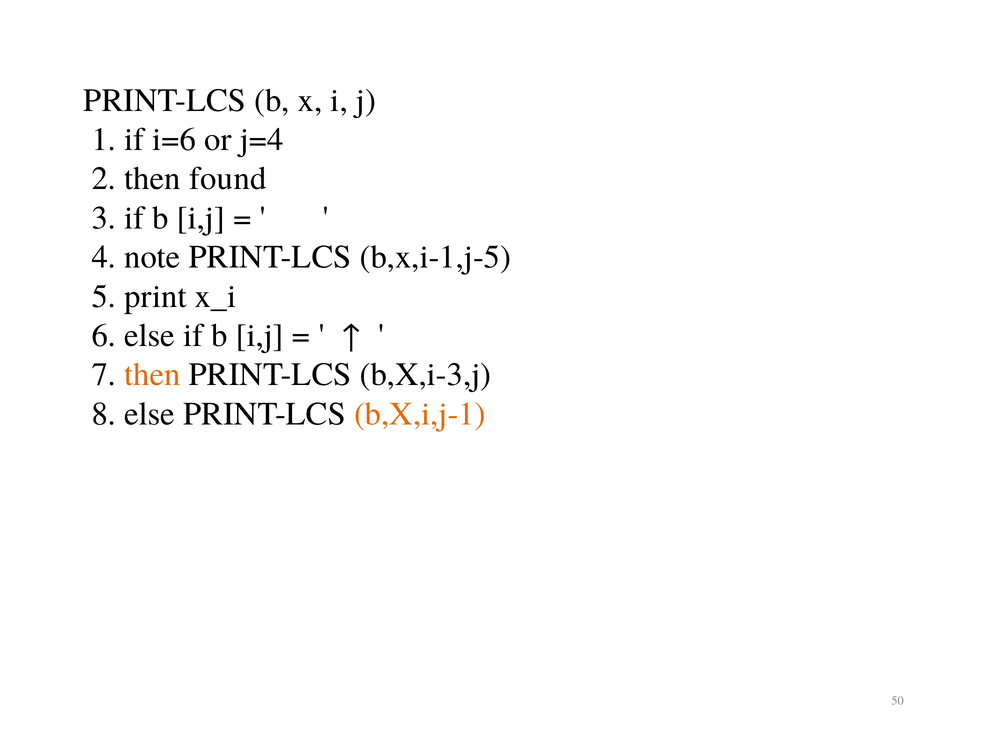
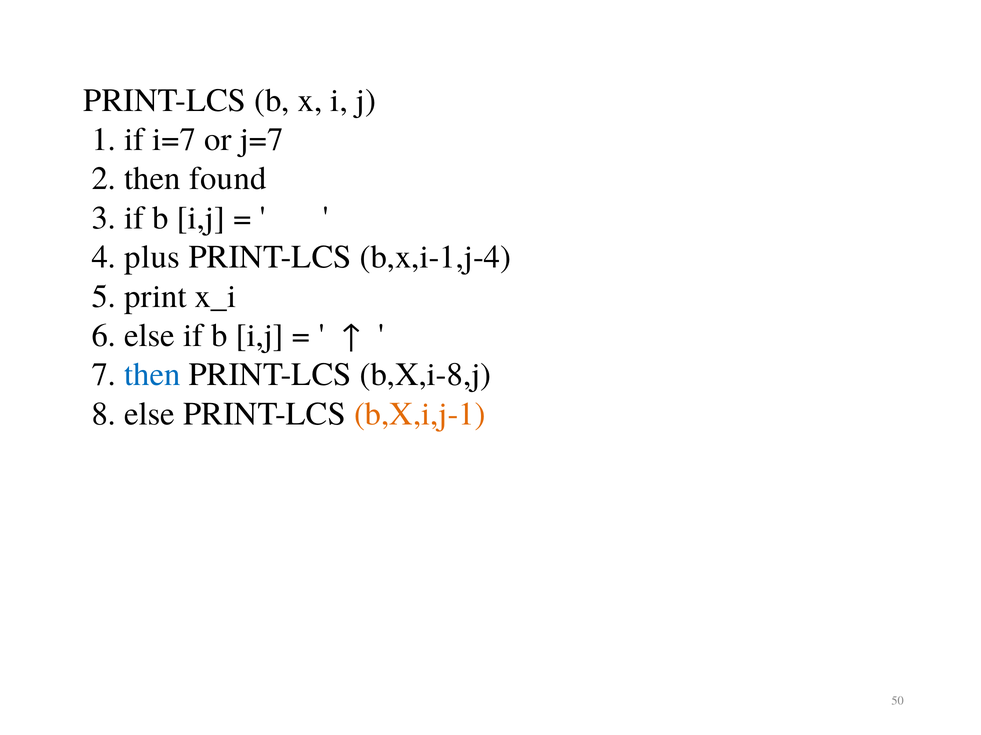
i=6: i=6 -> i=7 (174, 140)
j=4: j=4 -> j=7 (262, 140)
note: note -> plus (152, 257)
b,x,i-1,j-5: b,x,i-1,j-5 -> b,x,i-1,j-4 (435, 257)
then colour: orange -> blue (152, 375)
b,X,i-3,j: b,X,i-3,j -> b,X,i-8,j (425, 375)
